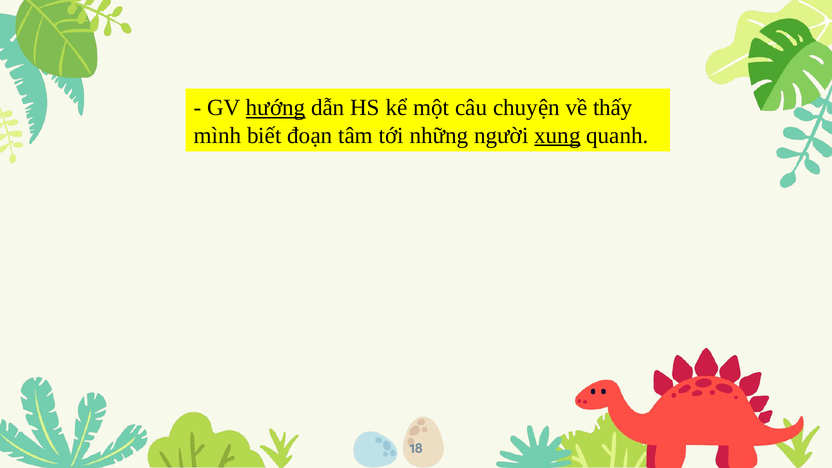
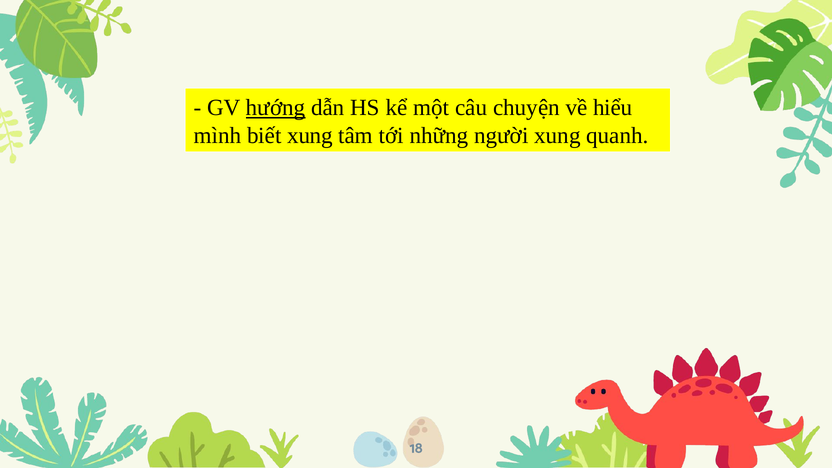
thấy: thấy -> hiểu (613, 108)
biết đoạn: đoạn -> xung (310, 135)
xung underline: present -> none (557, 135)
